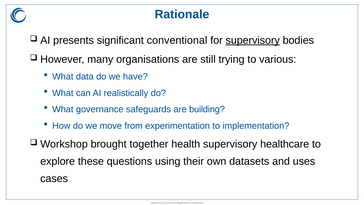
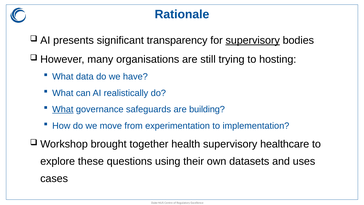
conventional: conventional -> transparency (177, 40)
various: various -> hosting (278, 59)
What underline: none -> present (63, 109)
